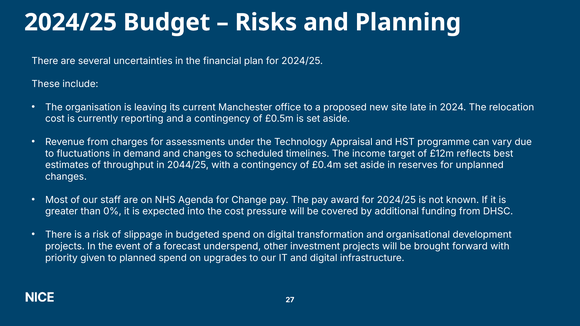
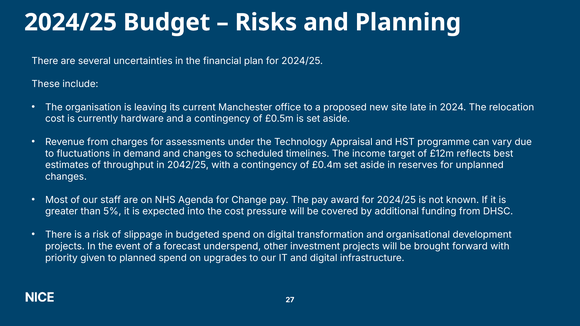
reporting: reporting -> hardware (142, 119)
2044/25: 2044/25 -> 2042/25 (188, 165)
0%: 0% -> 5% (112, 212)
